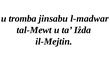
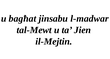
tromba: tromba -> bagħat (22, 19)
Iżda: Iżda -> Jien (82, 30)
